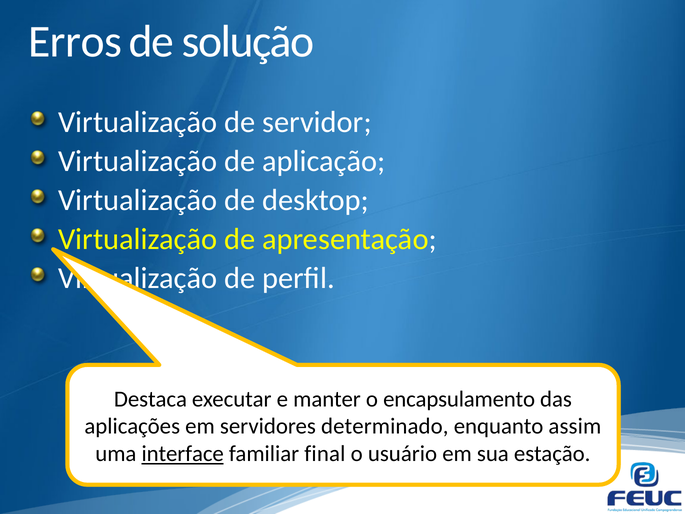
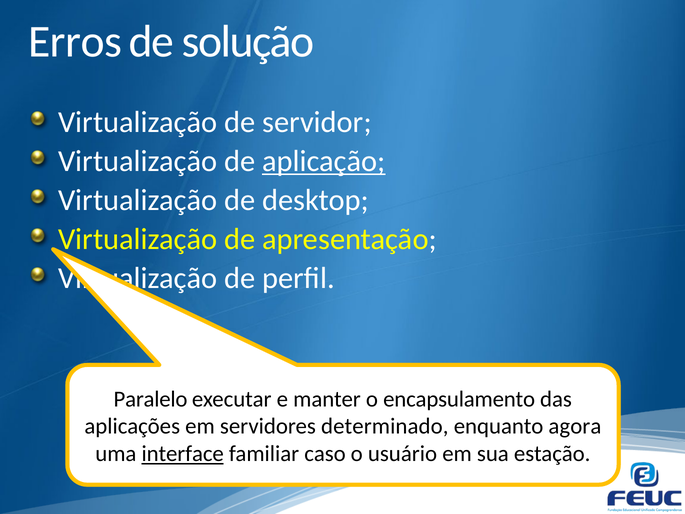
aplicação underline: none -> present (324, 161)
Destaca: Destaca -> Paralelo (151, 399)
assim: assim -> agora (575, 426)
final: final -> caso (325, 454)
